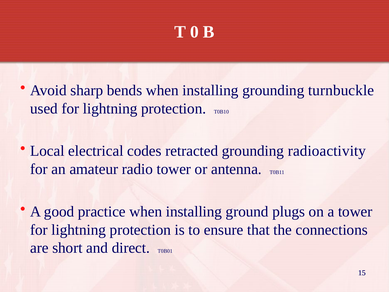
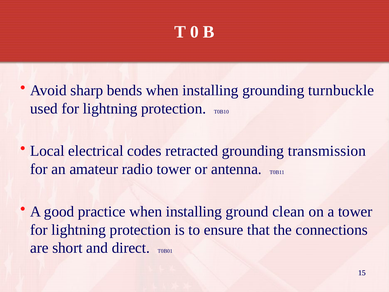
radioactivity: radioactivity -> transmission (327, 151)
plugs: plugs -> clean (289, 211)
